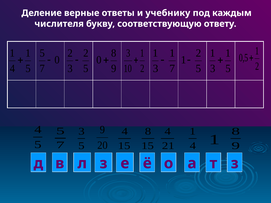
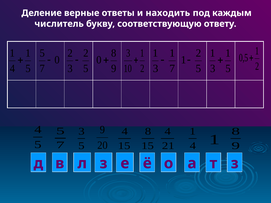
учебнику: учебнику -> находить (168, 13)
числителя: числителя -> числитель (59, 24)
